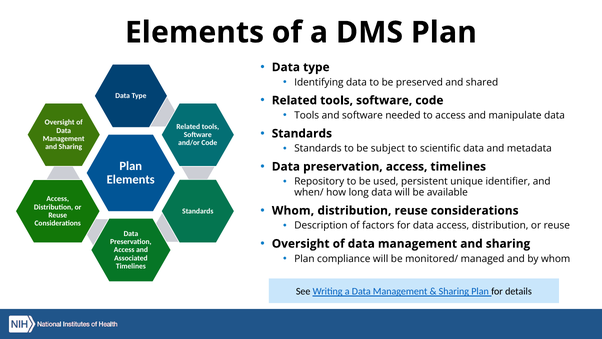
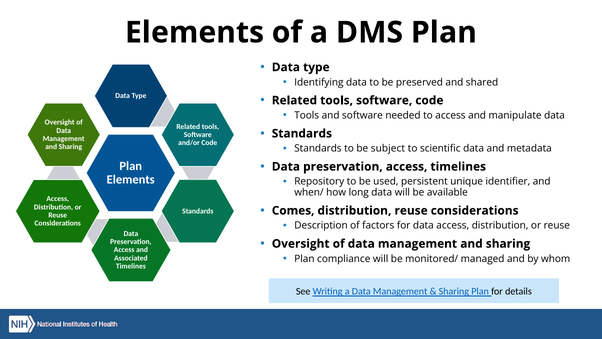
Whom: Whom -> Comes (293, 210)
